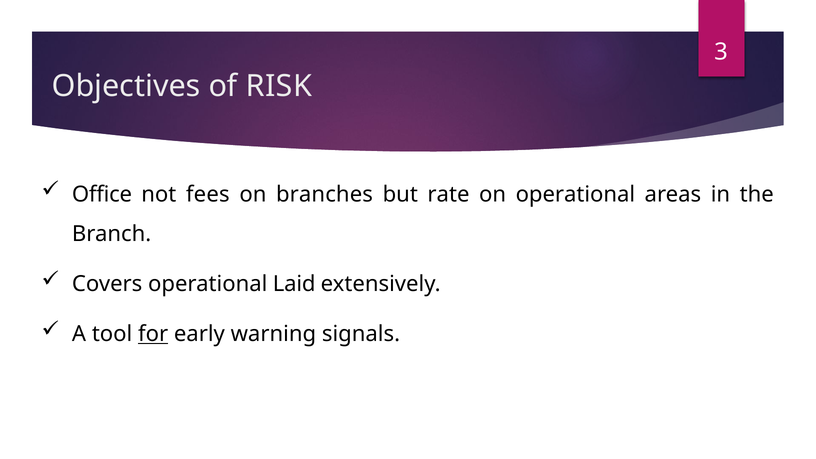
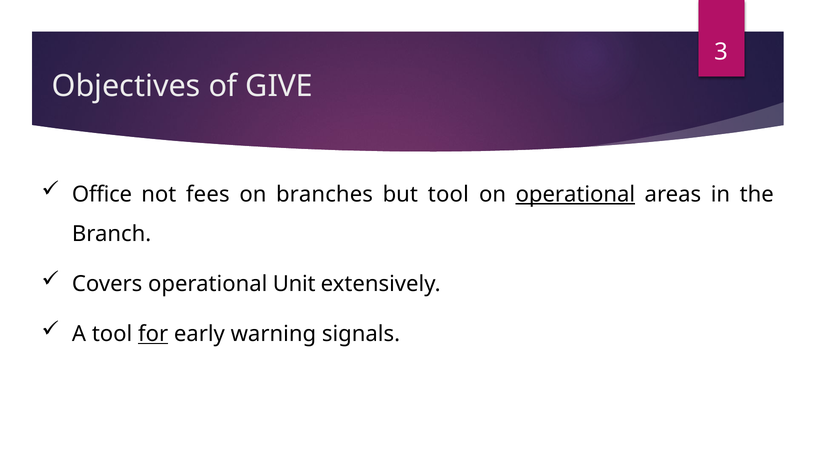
RISK: RISK -> GIVE (279, 86)
but rate: rate -> tool (448, 194)
operational underline: none -> present (575, 194)
Laid: Laid -> Unit (294, 284)
